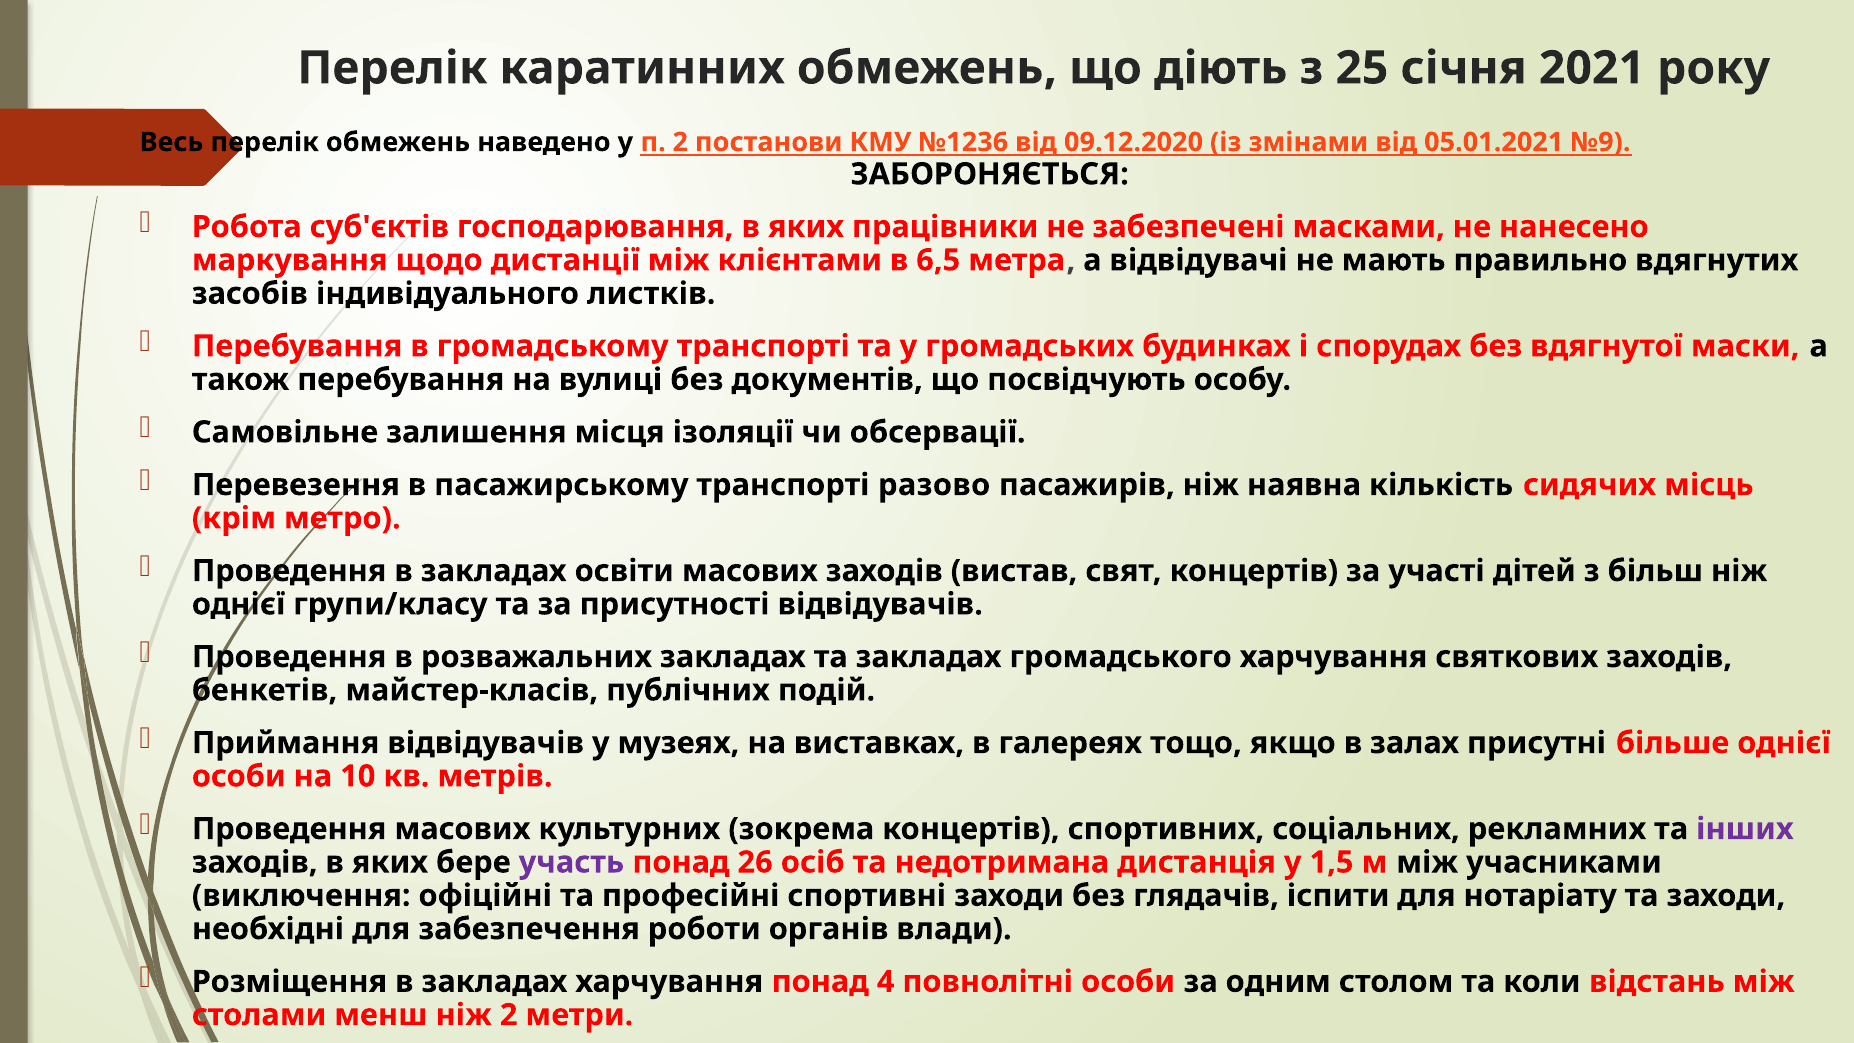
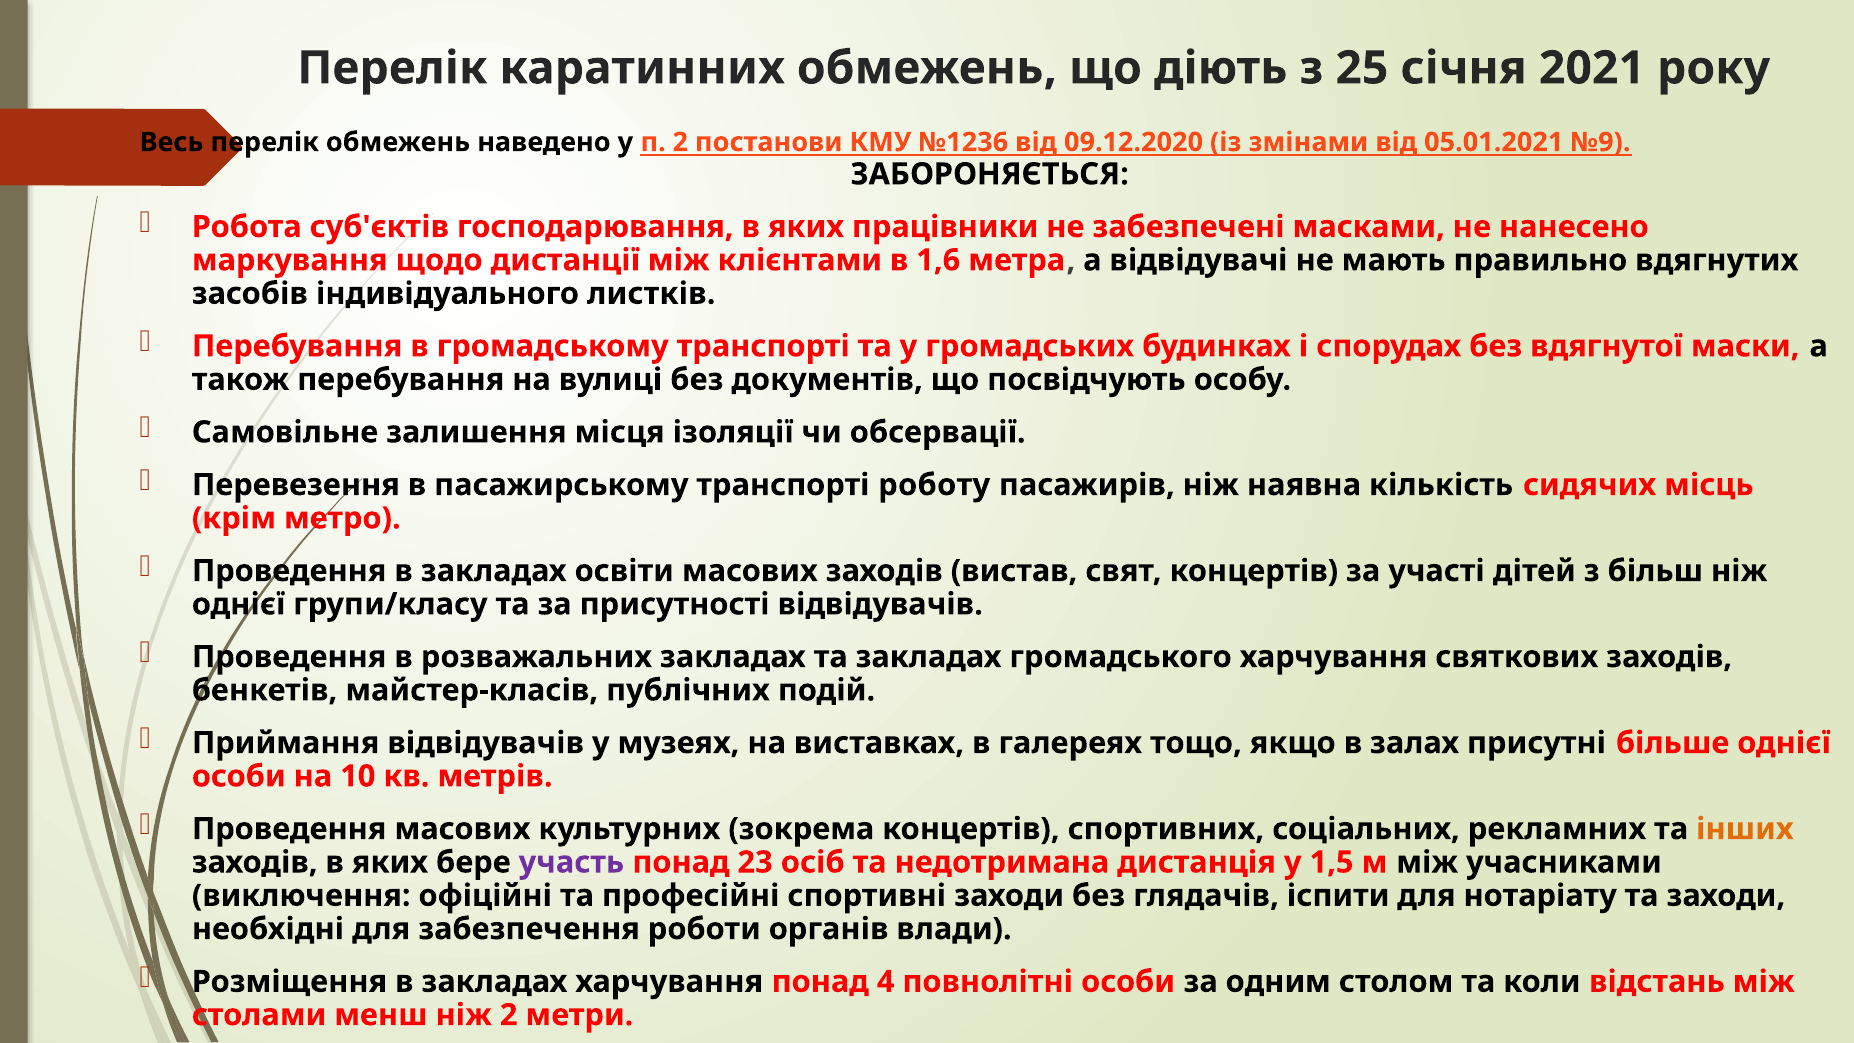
6,5: 6,5 -> 1,6 (938, 260)
разово: разово -> роботу (934, 485)
інших colour: purple -> orange (1745, 829)
26: 26 -> 23 (755, 862)
